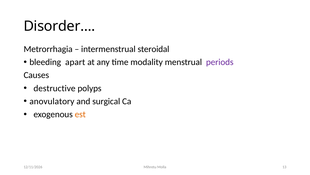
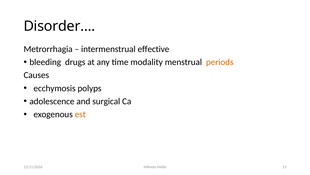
steroidal: steroidal -> effective (153, 49)
apart: apart -> drugs (75, 62)
periods colour: purple -> orange (220, 62)
destructive: destructive -> ecchymosis (55, 88)
anovulatory: anovulatory -> adolescence (52, 101)
